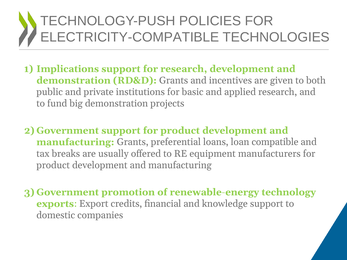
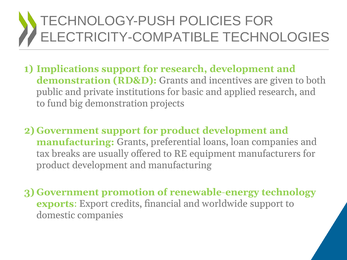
loan compatible: compatible -> companies (275, 142)
knowledge: knowledge -> worldwide (225, 204)
